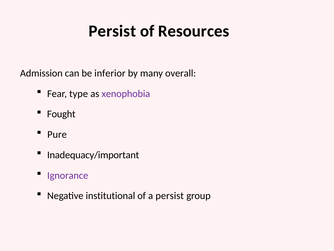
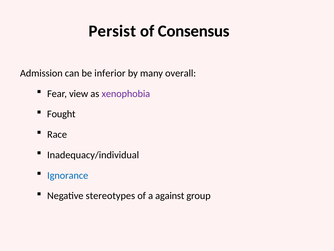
Resources: Resources -> Consensus (194, 31)
type: type -> view (79, 93)
Pure: Pure -> Race (57, 134)
Inadequacy/important: Inadequacy/important -> Inadequacy/individual (93, 155)
Ignorance colour: purple -> blue (68, 175)
institutional: institutional -> stereotypes (110, 195)
a persist: persist -> against (170, 195)
